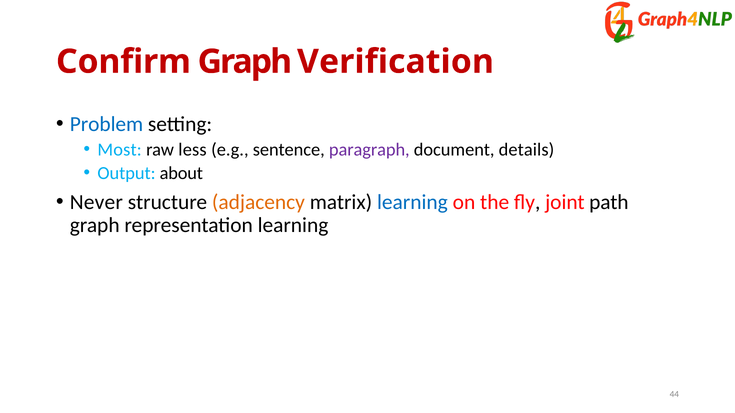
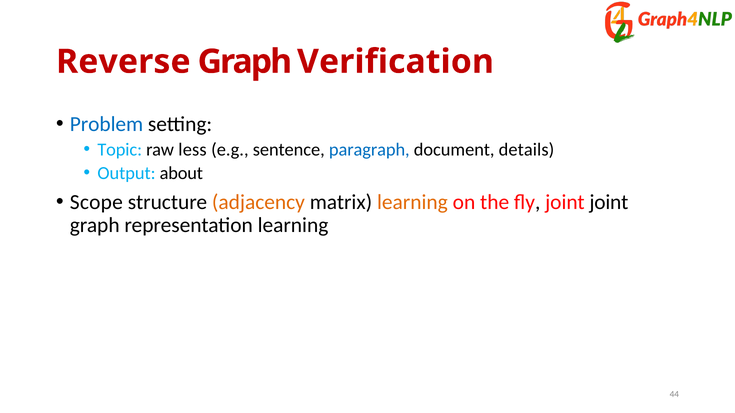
Confirm: Confirm -> Reverse (123, 62)
Most: Most -> Topic (120, 150)
paragraph colour: purple -> blue (369, 150)
Never: Never -> Scope (96, 202)
learning colour: blue -> orange (412, 202)
joint path: path -> joint (609, 202)
